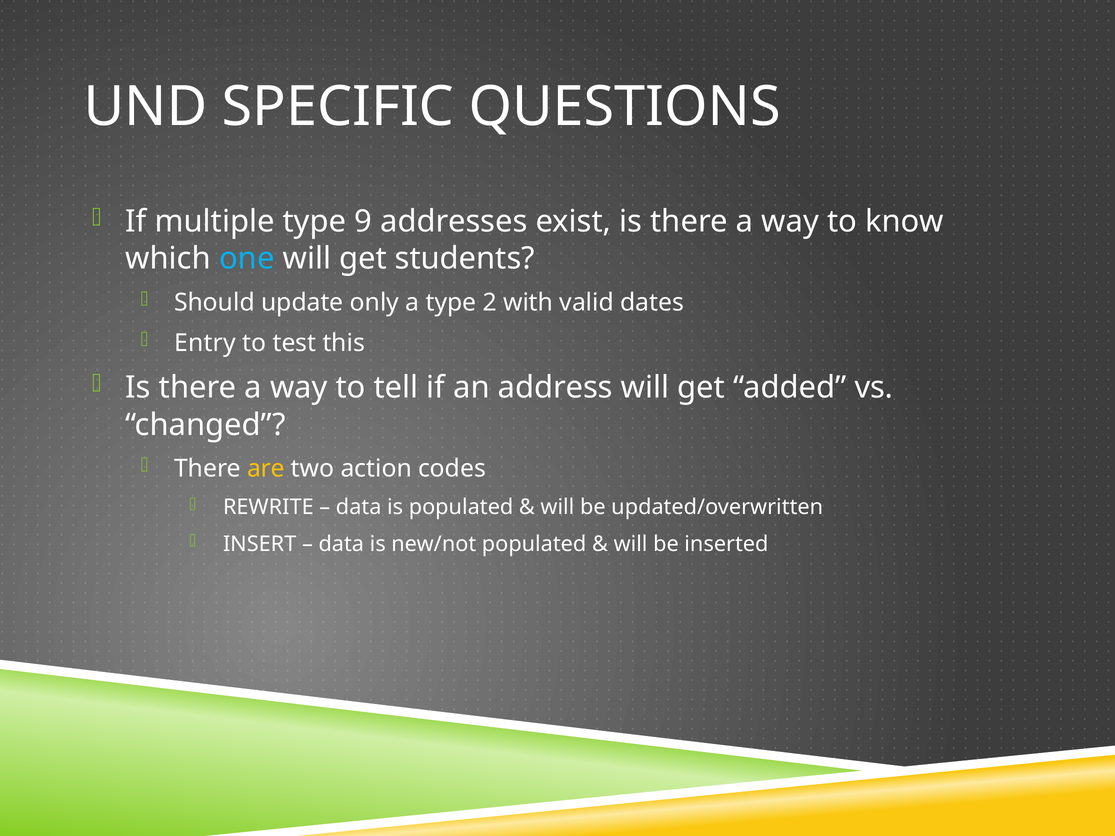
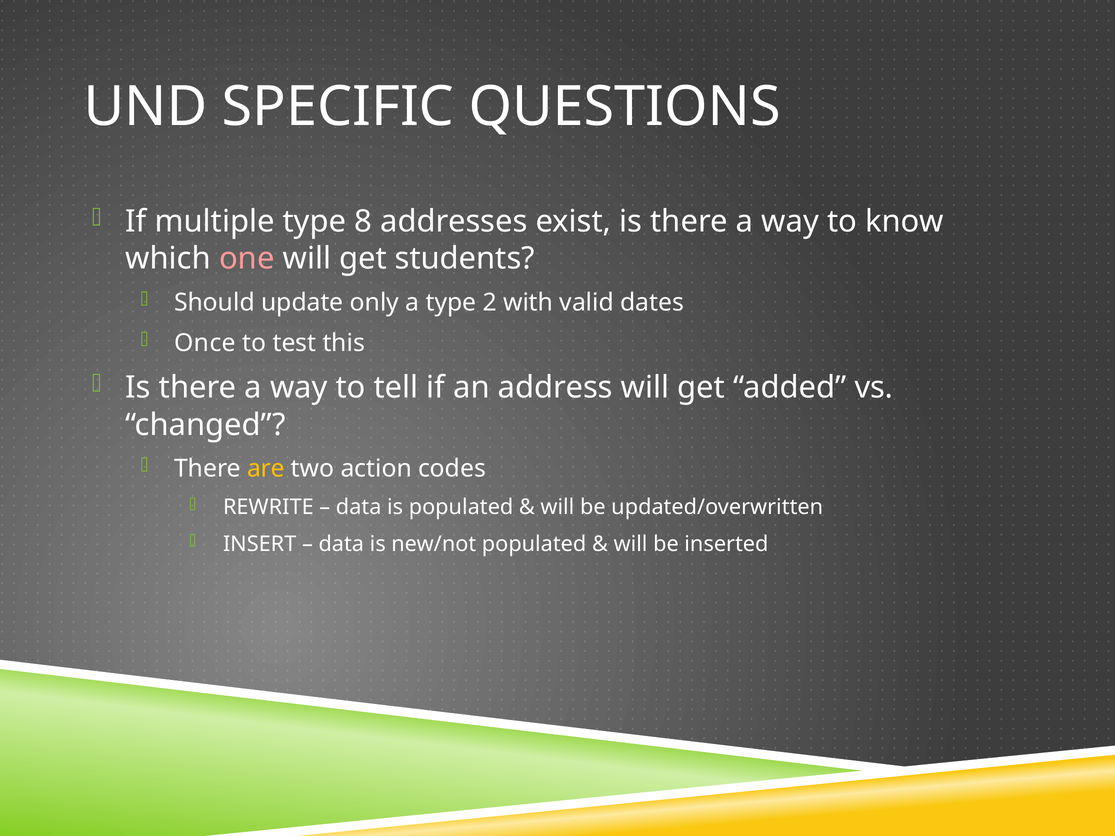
9: 9 -> 8 (363, 222)
one colour: light blue -> pink (247, 259)
Entry: Entry -> Once (205, 343)
